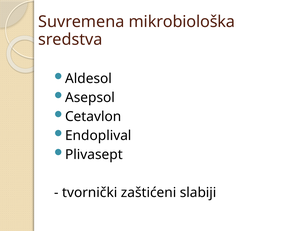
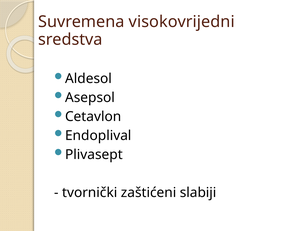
mikrobiološka: mikrobiološka -> visokovrijedni (182, 22)
